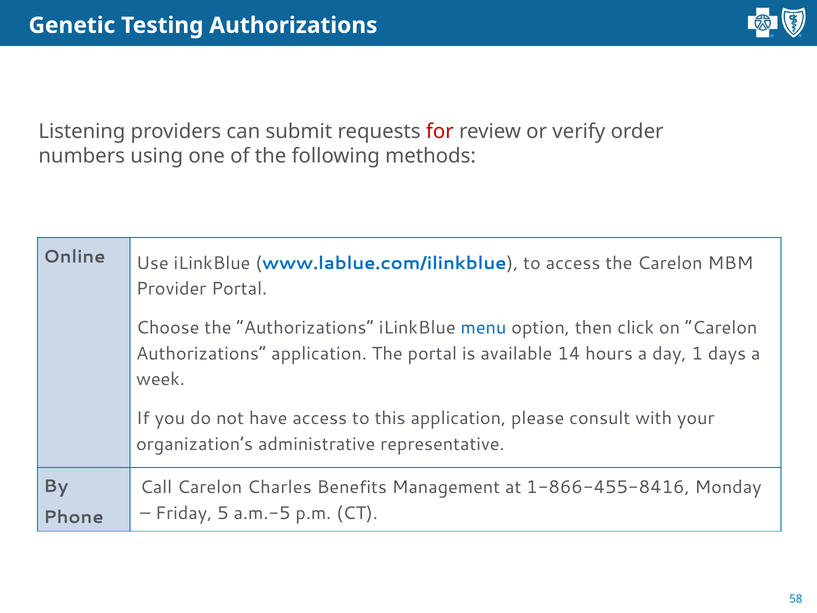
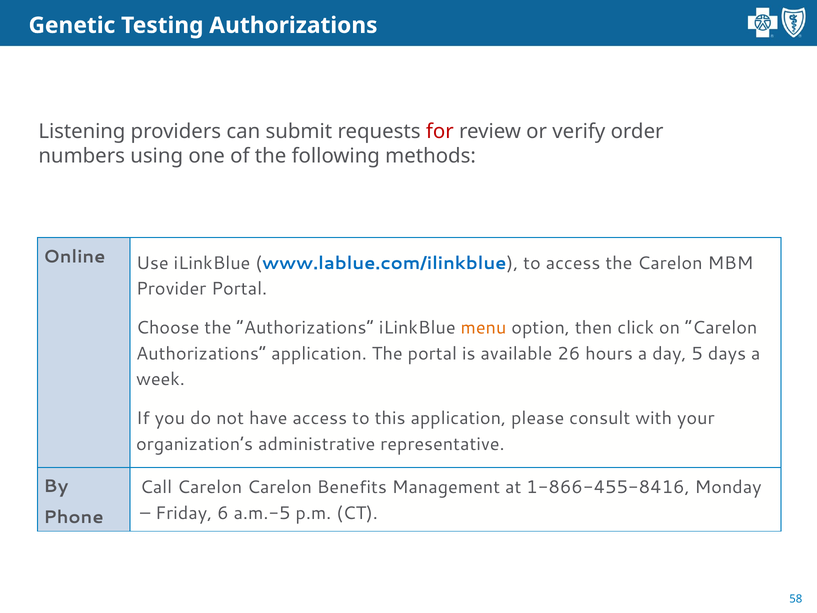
menu colour: blue -> orange (483, 328)
14: 14 -> 26 (569, 353)
1: 1 -> 5 (697, 353)
Carelon Charles: Charles -> Carelon (280, 487)
5: 5 -> 6 (223, 513)
